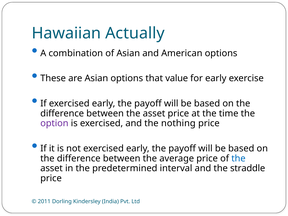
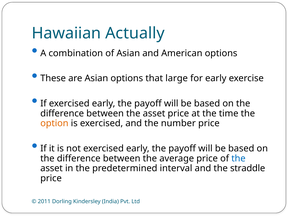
value: value -> large (177, 78)
option colour: purple -> orange (54, 123)
nothing: nothing -> number (178, 123)
